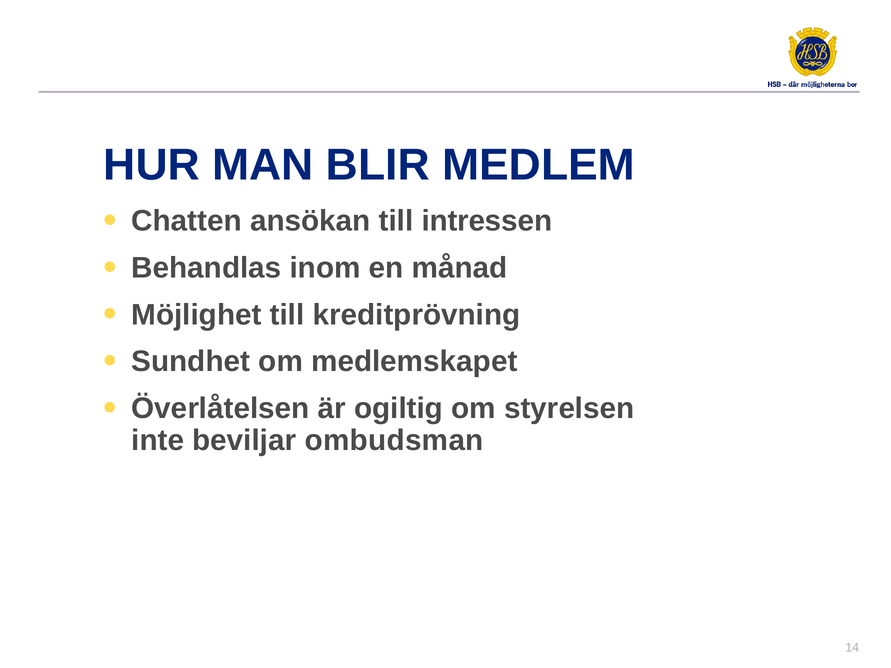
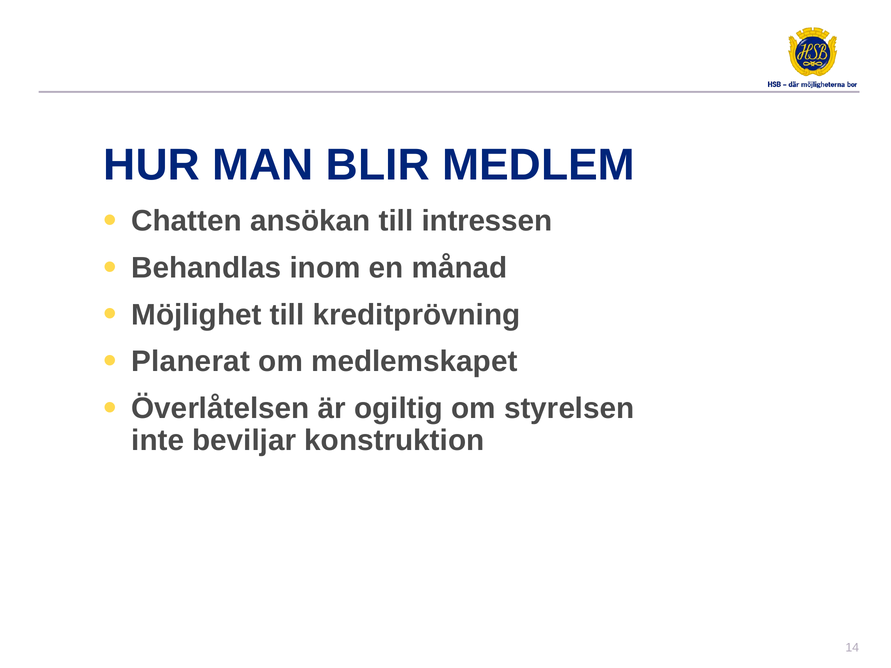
Sundhet: Sundhet -> Planerat (191, 362)
ombudsman: ombudsman -> konstruktion (394, 441)
